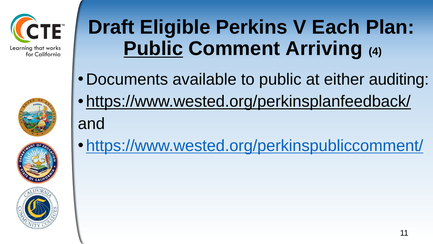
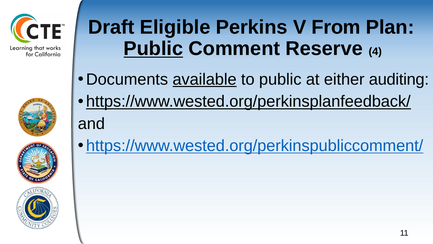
Each: Each -> From (336, 27)
Arriving: Arriving -> Reserve (324, 49)
available underline: none -> present (205, 79)
